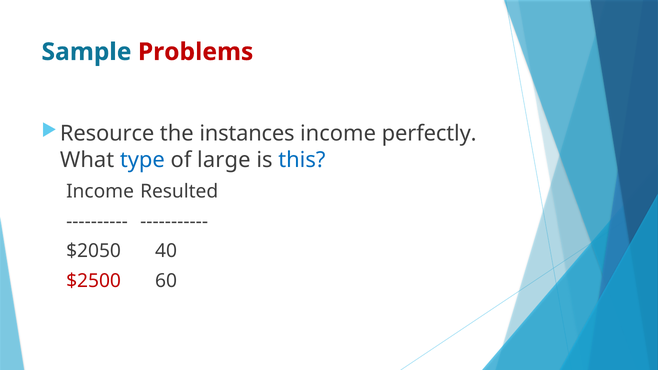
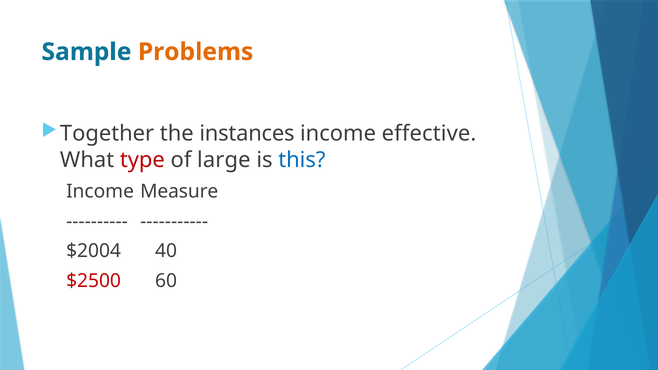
Problems colour: red -> orange (196, 52)
Resource: Resource -> Together (107, 134)
perfectly: perfectly -> effective (429, 134)
type colour: blue -> red (142, 160)
Resulted: Resulted -> Measure (179, 191)
$2050: $2050 -> $2004 (94, 251)
